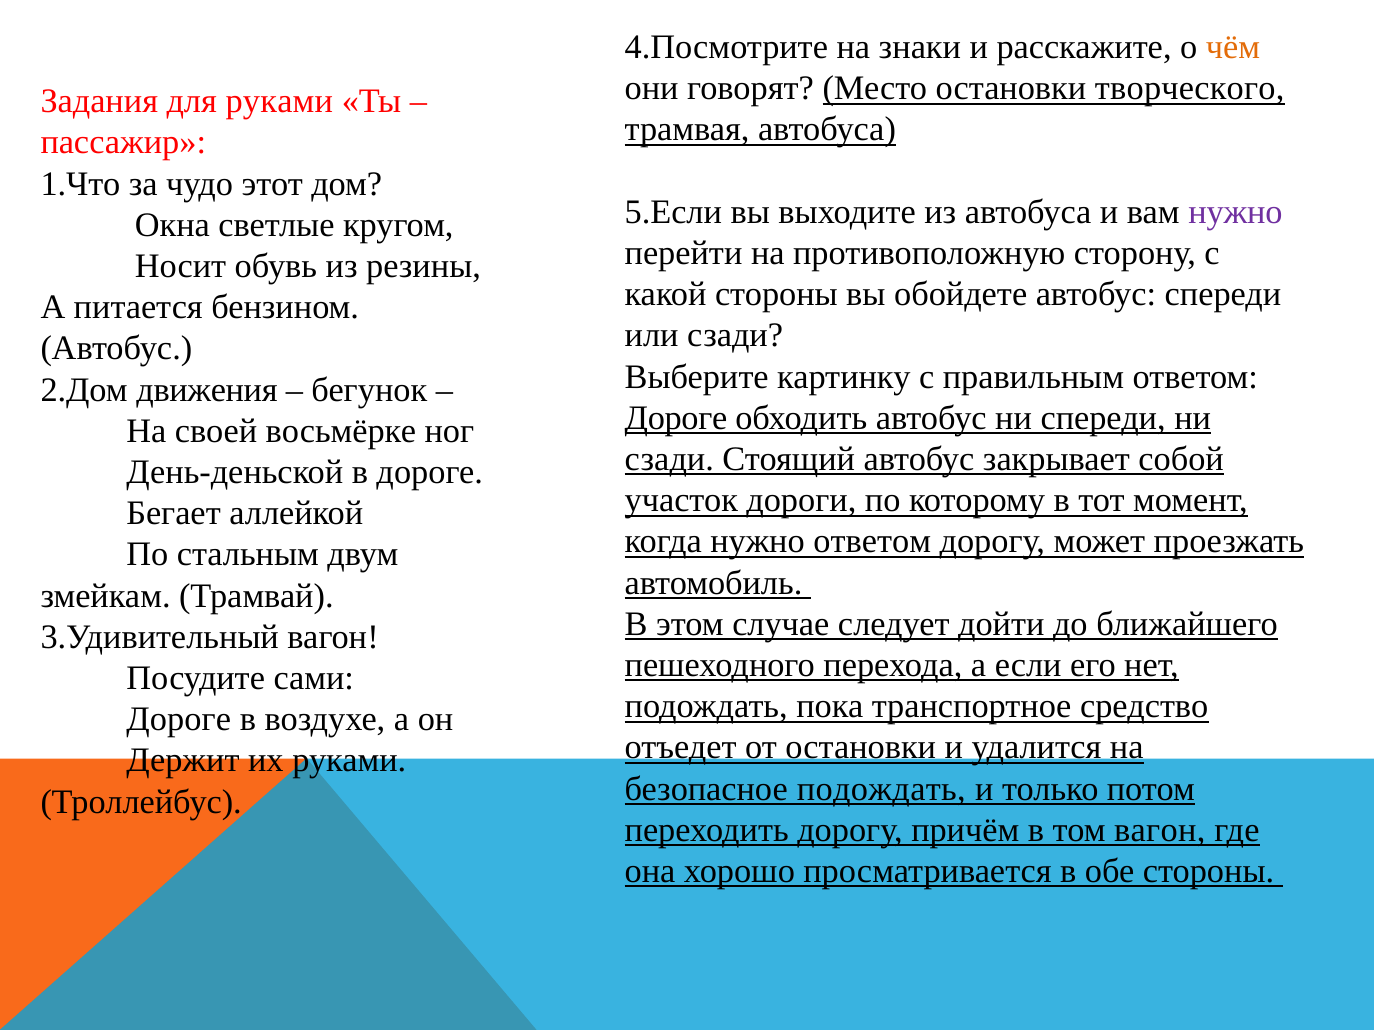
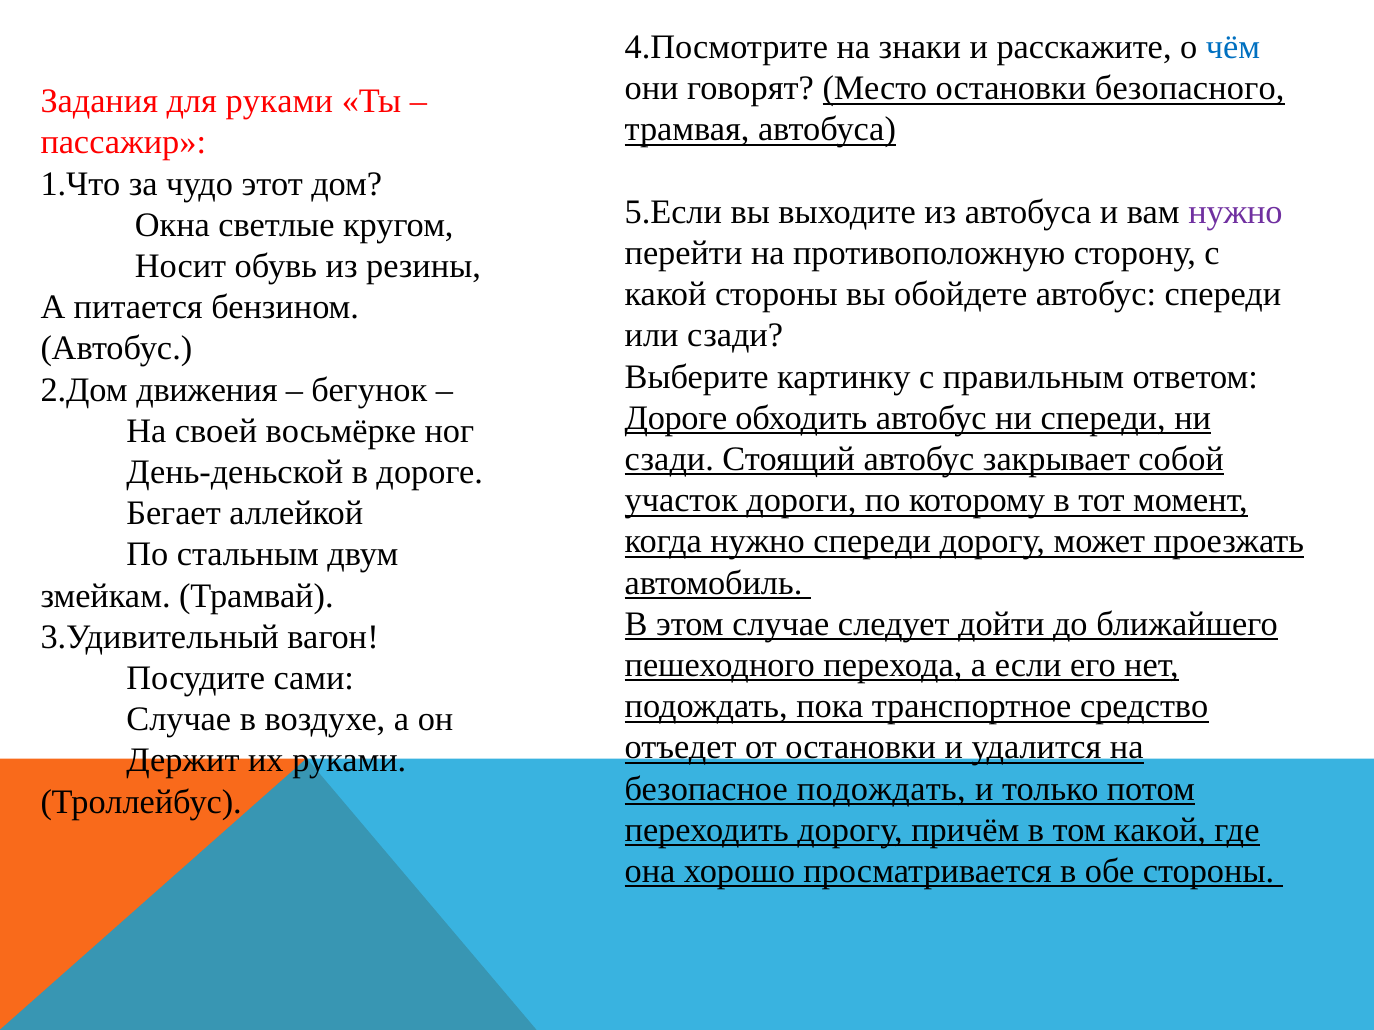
чём colour: orange -> blue (1233, 47)
творческого: творческого -> безопасного (1190, 88)
нужно ответом: ответом -> спереди (872, 542)
Дороге: Дороге -> Случае (179, 720)
том вагон: вагон -> какой (1160, 830)
